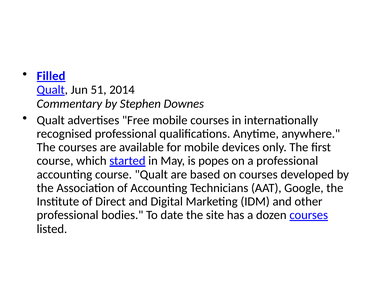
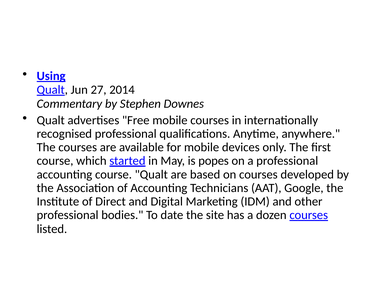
Filled: Filled -> Using (51, 76)
51: 51 -> 27 (99, 90)
